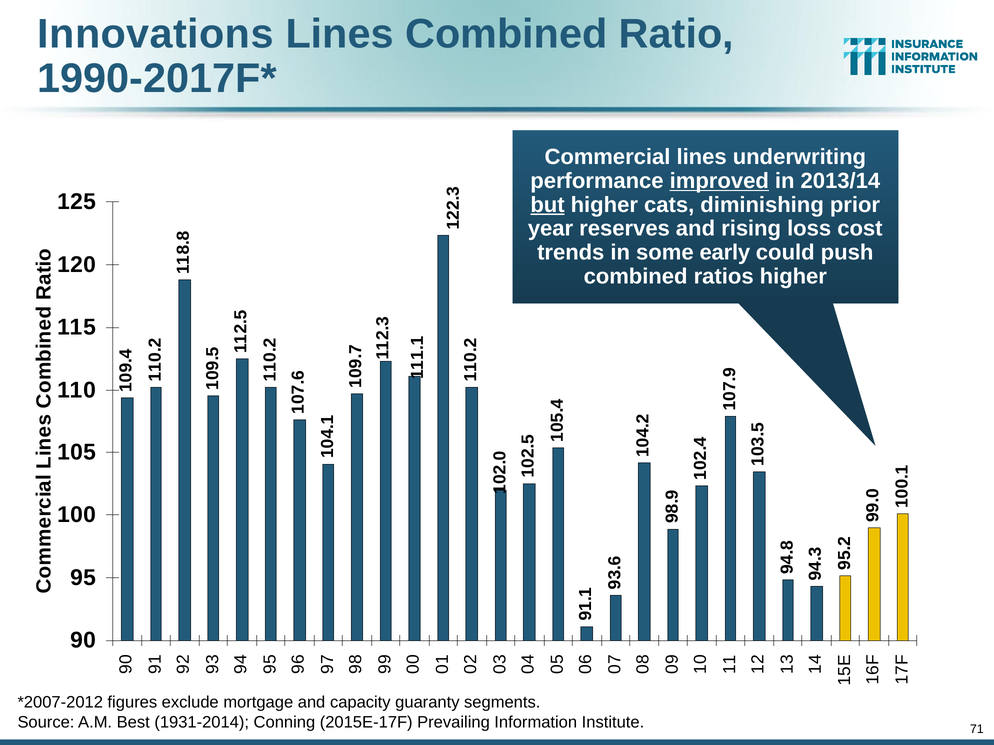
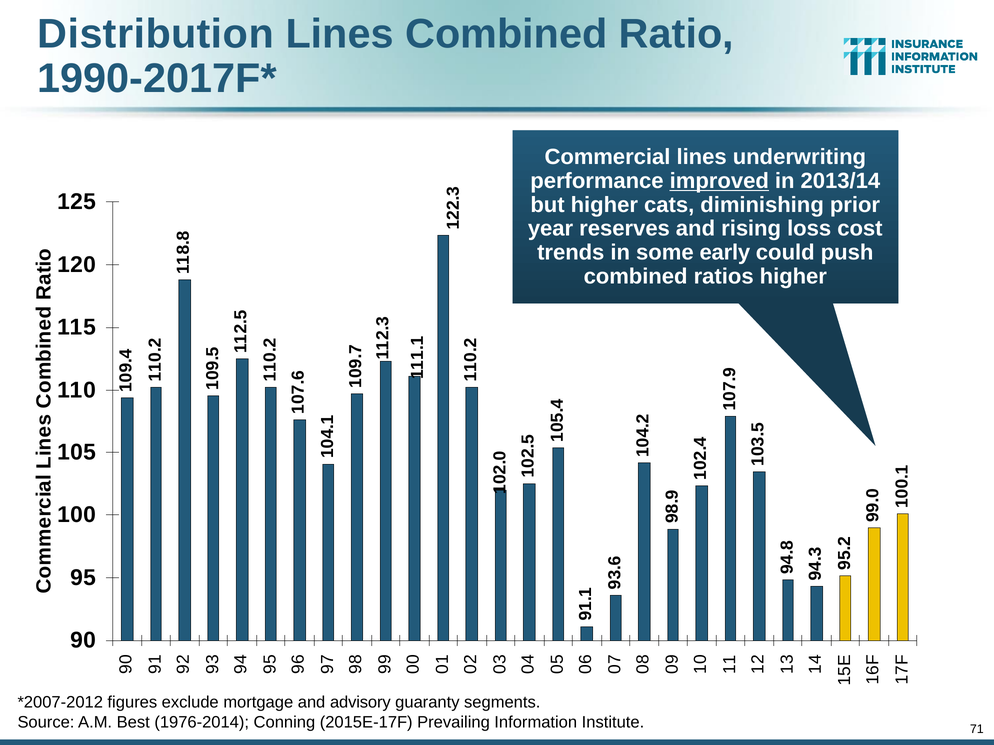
Innovations: Innovations -> Distribution (156, 34)
but underline: present -> none (548, 205)
capacity: capacity -> advisory (360, 703)
1931-2014: 1931-2014 -> 1976-2014 (202, 723)
